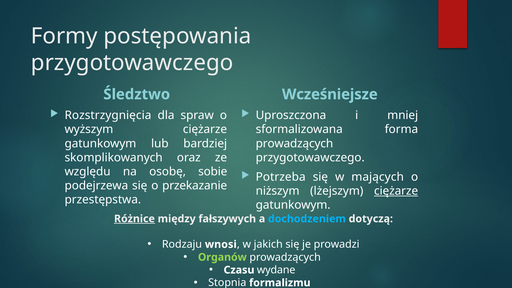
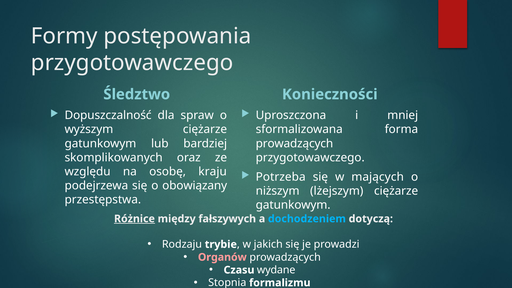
Wcześniejsze: Wcześniejsze -> Konieczności (330, 94)
Rozstrzygnięcia: Rozstrzygnięcia -> Dopuszczalność (108, 115)
sobie: sobie -> kraju (213, 172)
przekazanie: przekazanie -> obowiązany (195, 186)
ciężarze underline: present -> none (396, 191)
wnosi: wnosi -> trybie (221, 244)
Organów colour: light green -> pink (222, 257)
